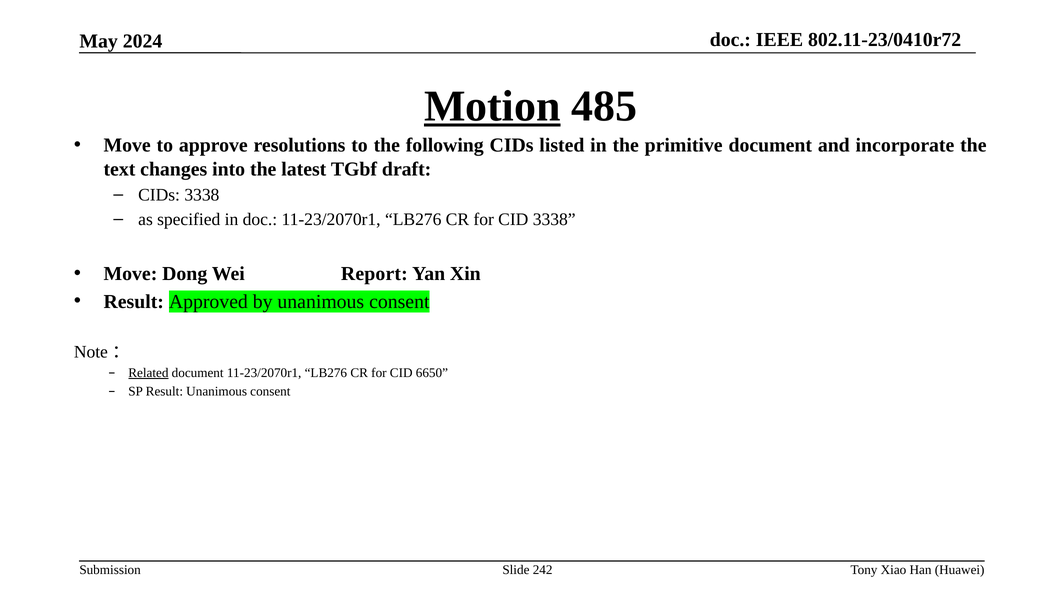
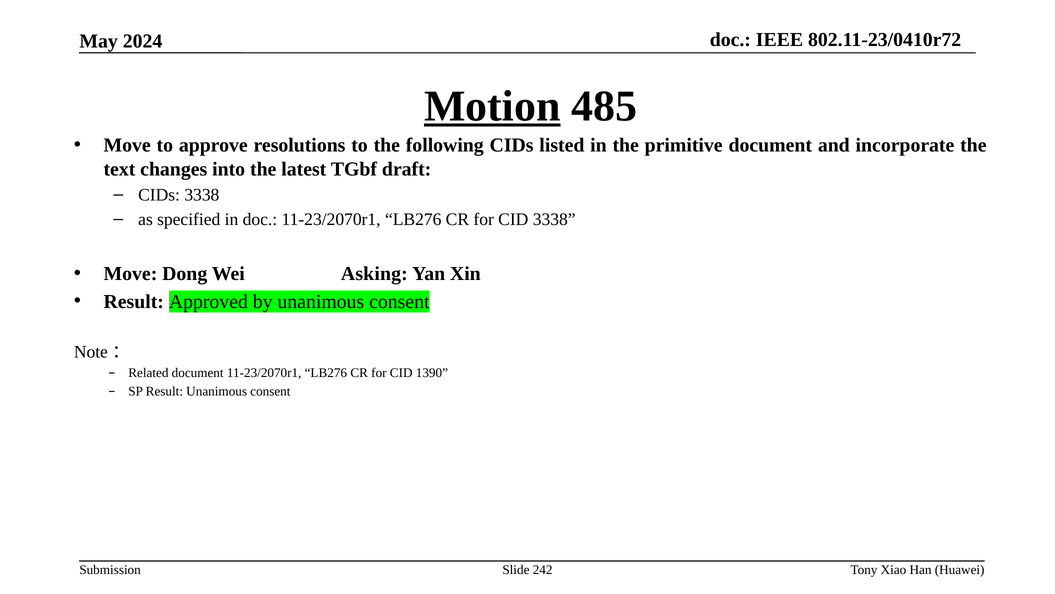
Report: Report -> Asking (374, 274)
Related underline: present -> none (148, 372)
6650: 6650 -> 1390 (432, 372)
